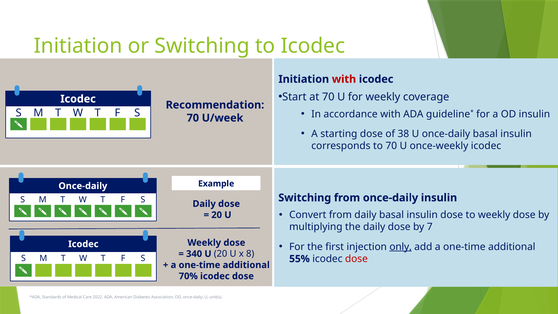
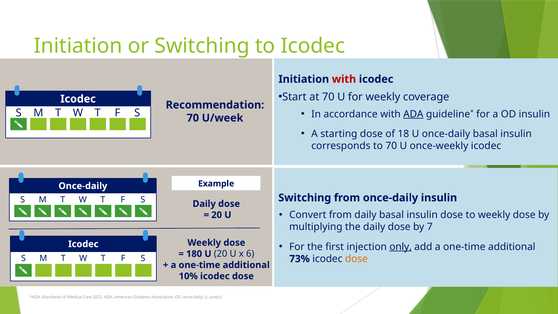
ADA underline: none -> present (413, 114)
38: 38 -> 18 (403, 134)
340: 340 -> 180 (194, 254)
8: 8 -> 6 (250, 254)
55%: 55% -> 73% (300, 259)
dose colour: red -> orange (356, 259)
70%: 70% -> 10% (188, 276)
